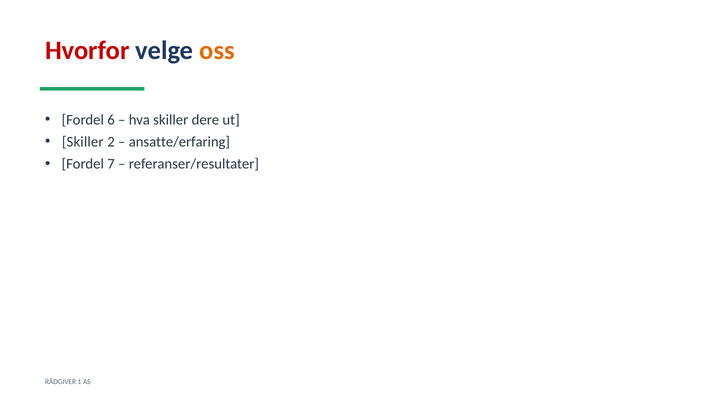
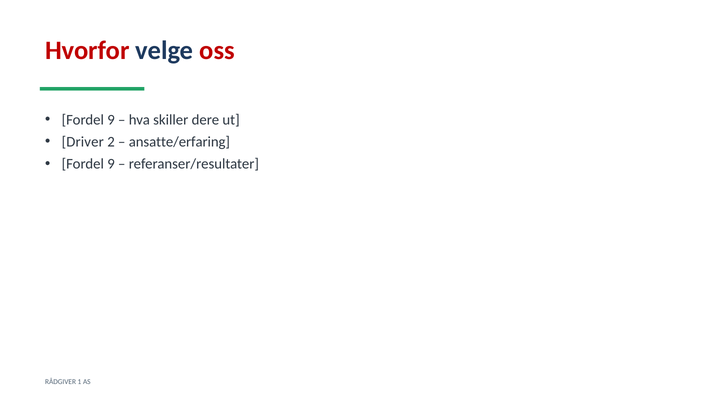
oss colour: orange -> red (217, 51)
6: 6 -> 9 (111, 120)
Skiller: Skiller -> Driver (83, 142)
7: 7 -> 9 (111, 164)
